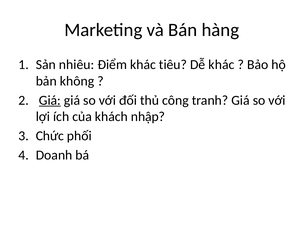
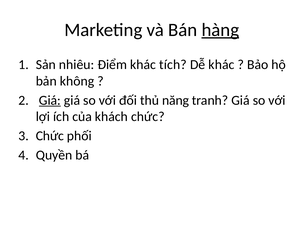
hàng underline: none -> present (220, 30)
tiêu: tiêu -> tích (173, 65)
công: công -> năng (176, 100)
khách nhập: nhập -> chức (148, 117)
Doanh: Doanh -> Quyền (54, 155)
